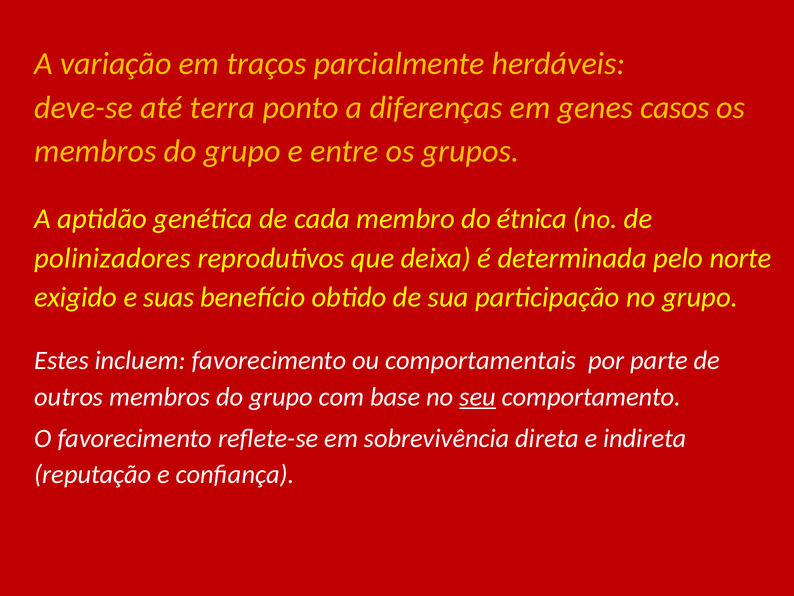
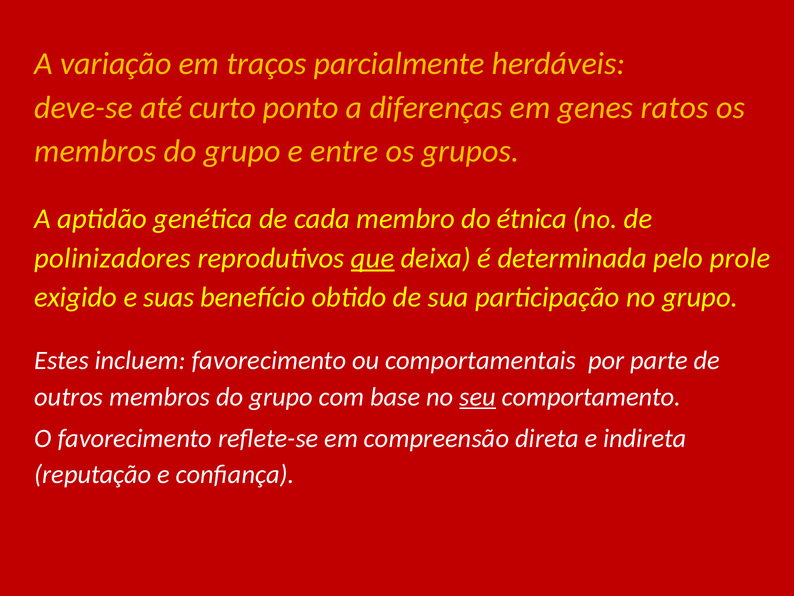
terra: terra -> curto (223, 108)
casos: casos -> ratos (675, 108)
que underline: none -> present (373, 258)
norte: norte -> prole (740, 258)
sobrevivência: sobrevivência -> compreensão (437, 438)
